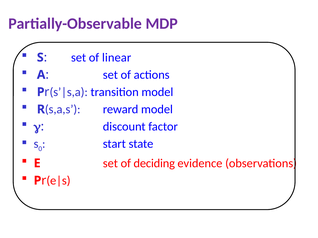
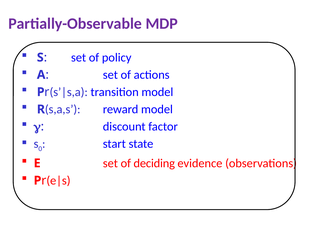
linear: linear -> policy (117, 58)
